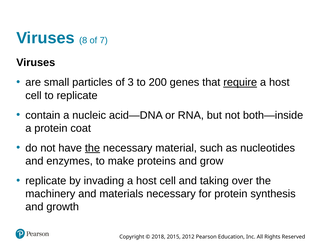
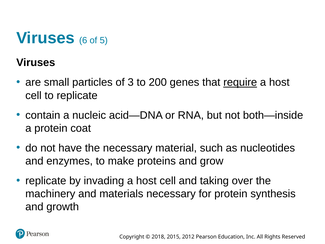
8: 8 -> 6 (83, 40)
7: 7 -> 5 (104, 40)
the underline: present -> none (92, 148)
